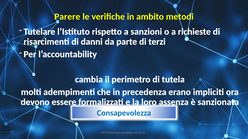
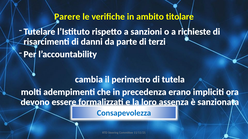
metodi: metodi -> titolare (180, 17)
